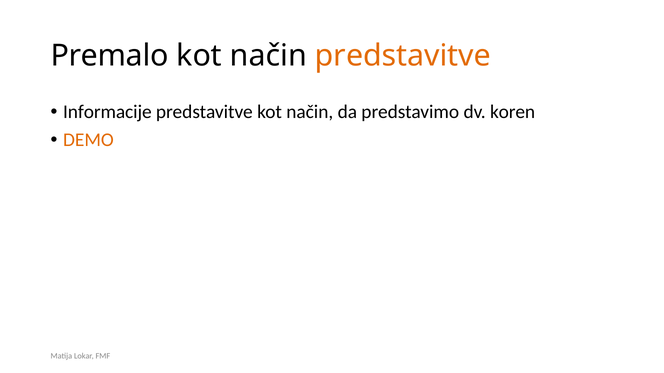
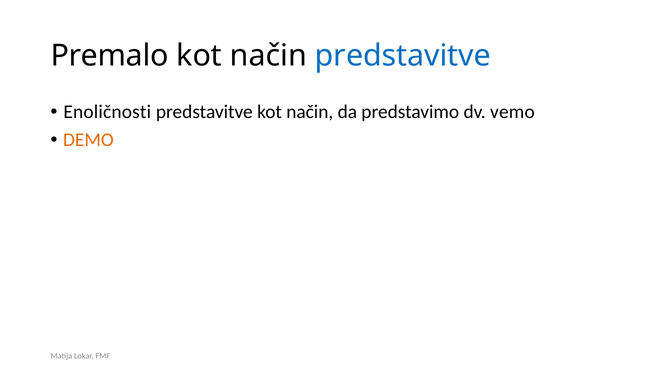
predstavitve colour: orange -> blue (403, 56)
Informacije: Informacije -> Enoličnosti (107, 112)
koren: koren -> vemo (512, 112)
